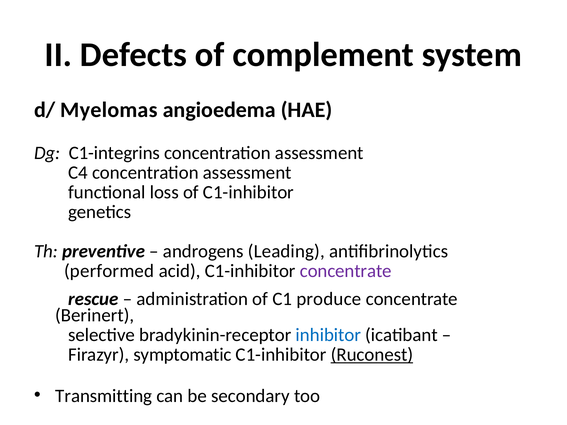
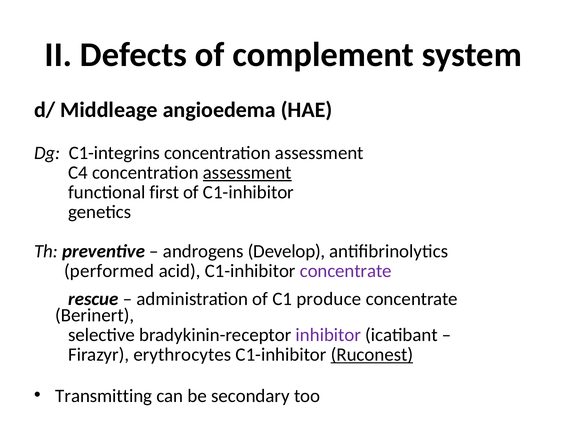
Myelomas: Myelomas -> Middleage (109, 110)
assessment underline: none -> present (247, 173)
loss: loss -> first (164, 192)
Leading: Leading -> Develop (287, 252)
inhibitor colour: blue -> purple (328, 335)
symptomatic: symptomatic -> erythrocytes (182, 355)
